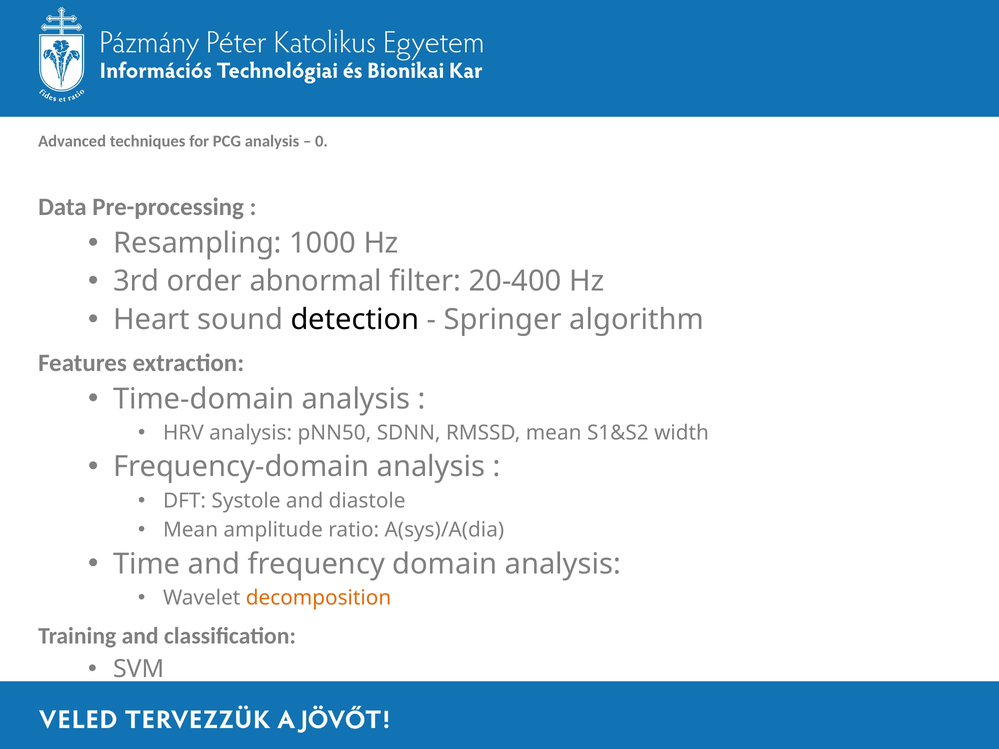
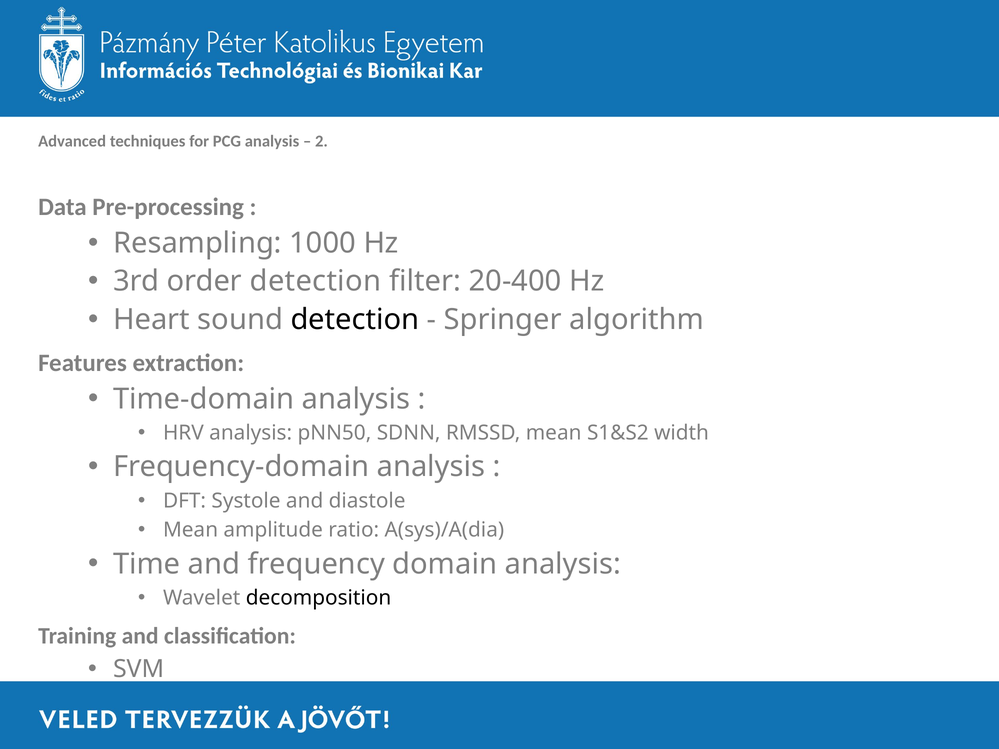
0: 0 -> 2 (321, 141)
order abnormal: abnormal -> detection (315, 281)
decomposition colour: orange -> black (319, 598)
